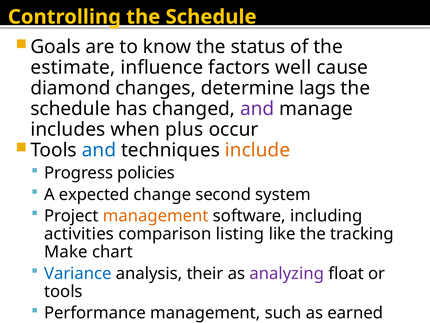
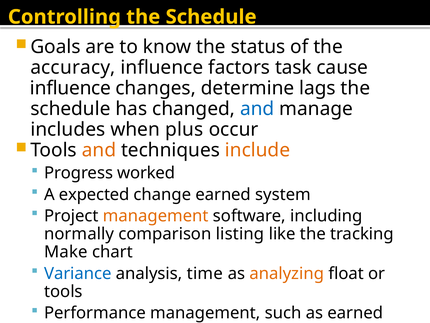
estimate: estimate -> accuracy (73, 67)
well: well -> task (293, 67)
diamond: diamond -> influence (71, 88)
and colour: purple -> blue (257, 109)
and colour: blue -> orange (99, 150)
policies: policies -> worked (146, 173)
change second: second -> earned (223, 194)
activities: activities -> normally (79, 234)
their: their -> time (205, 273)
analyzing colour: purple -> orange (287, 273)
